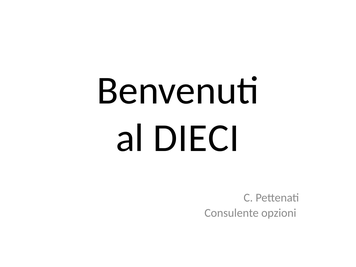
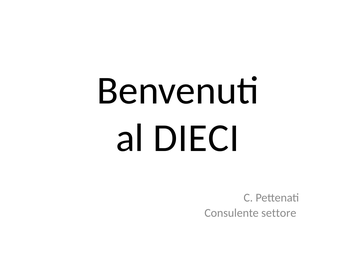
opzioni: opzioni -> settore (279, 213)
